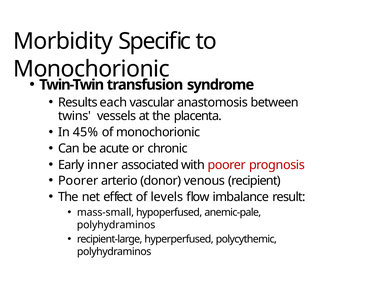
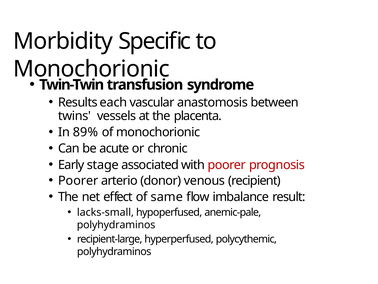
45%: 45% -> 89% (85, 132)
inner: inner -> stage (103, 165)
levels: levels -> same (167, 197)
mass-small: mass-small -> lacks-small (105, 212)
